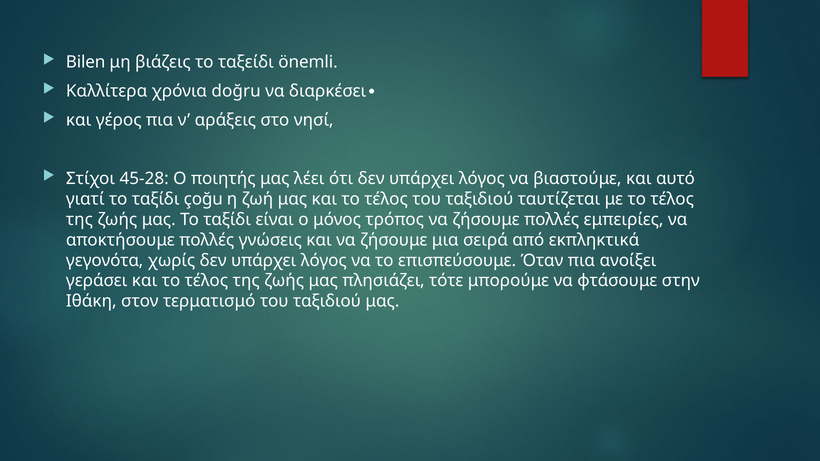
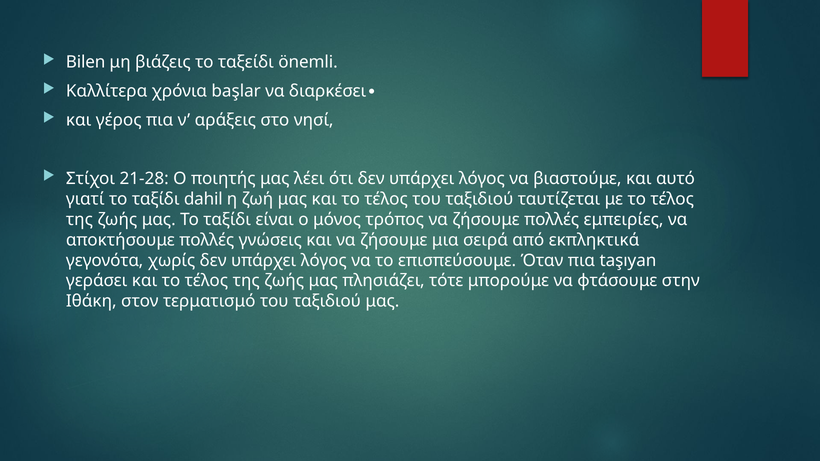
doğru: doğru -> başlar (236, 91)
45-28: 45-28 -> 21-28 (144, 178)
çoğu: çoğu -> dahil (203, 199)
ανοίξει: ανοίξει -> taşıyan (628, 261)
